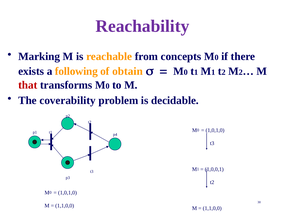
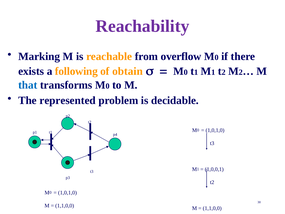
concepts: concepts -> overflow (181, 56)
that colour: red -> blue (28, 85)
coverability: coverability -> represented (68, 100)
